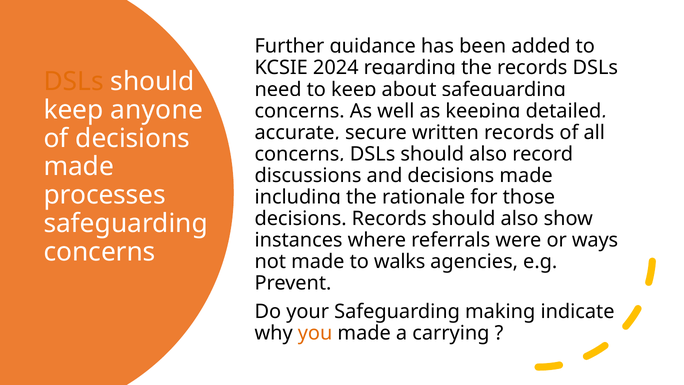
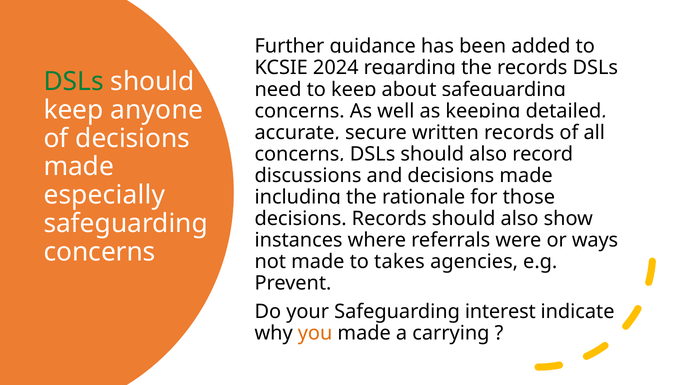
DSLs colour: orange -> green (74, 81)
processes: processes -> especially (104, 195)
walks: walks -> takes (399, 261)
making: making -> interest (500, 312)
